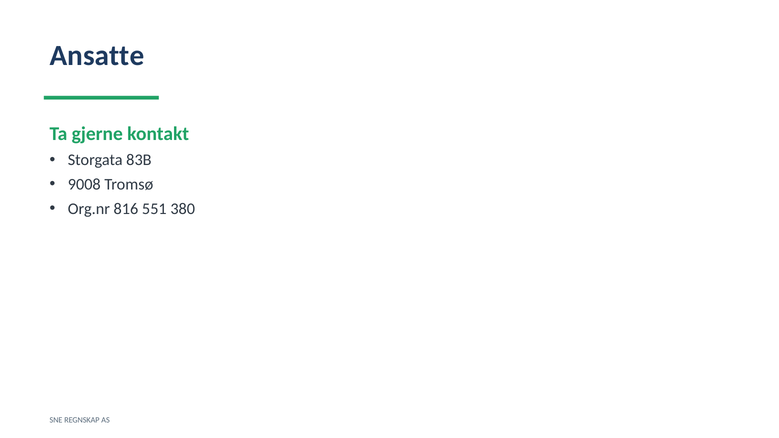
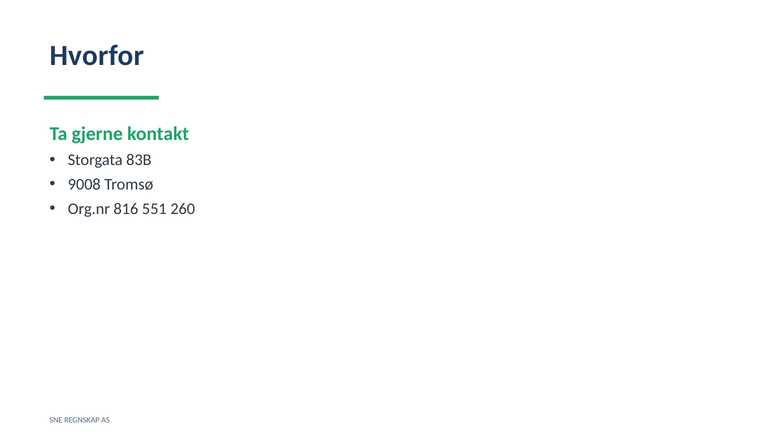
Ansatte: Ansatte -> Hvorfor (97, 56)
380: 380 -> 260 (183, 209)
